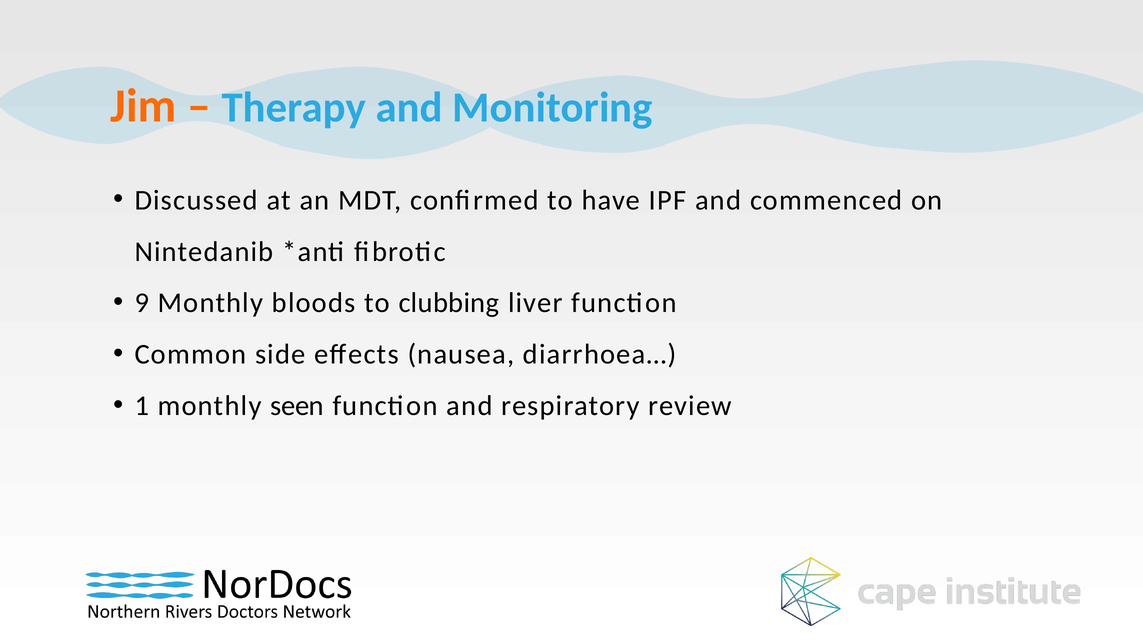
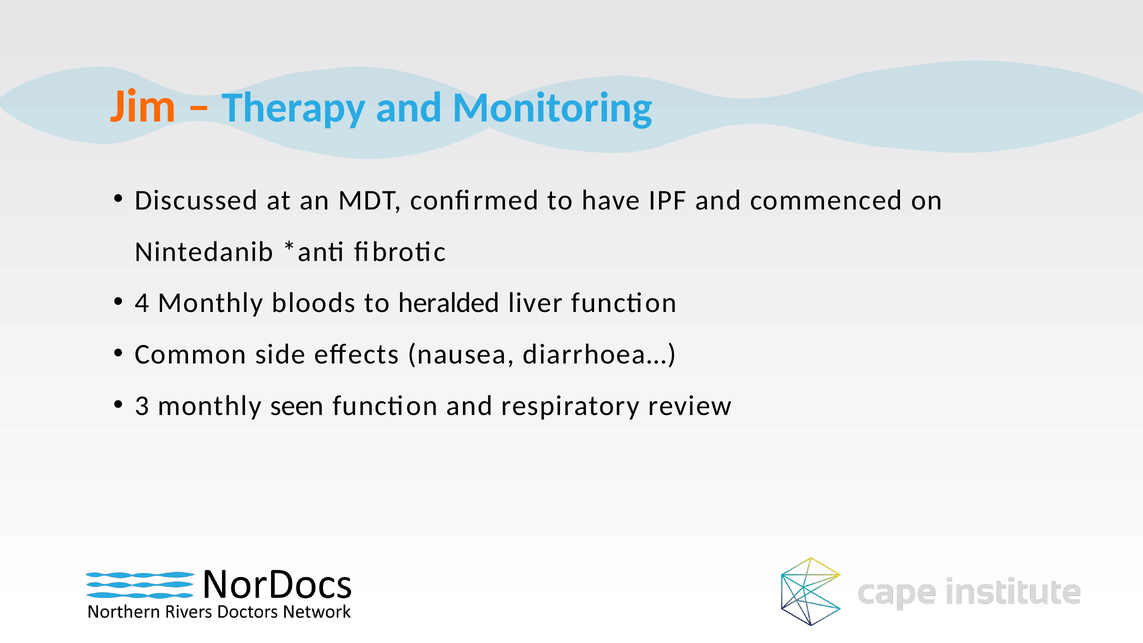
9: 9 -> 4 (142, 303)
clubbing: clubbing -> heralded (449, 303)
1: 1 -> 3 (142, 406)
